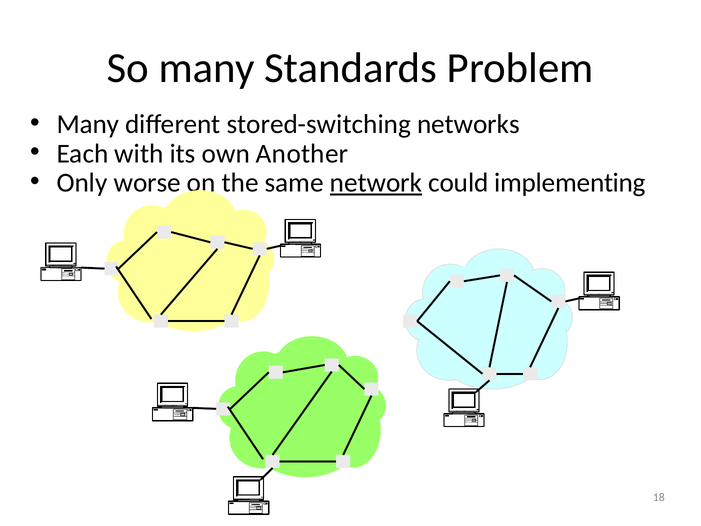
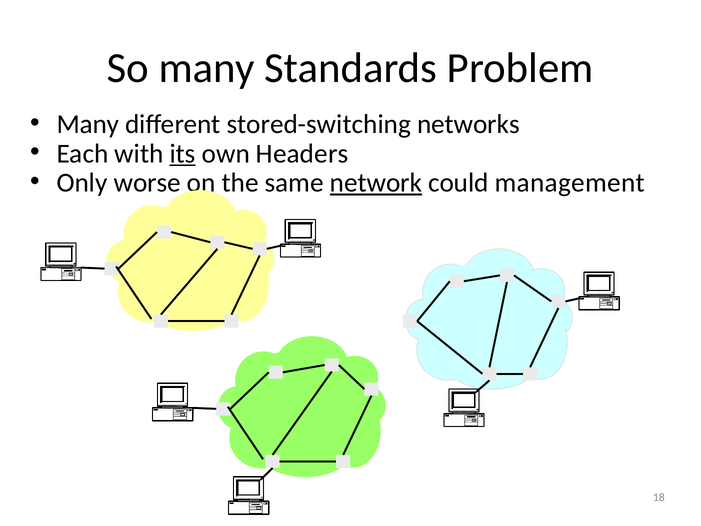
its underline: none -> present (183, 154)
Another: Another -> Headers (302, 154)
implementing: implementing -> management (570, 183)
